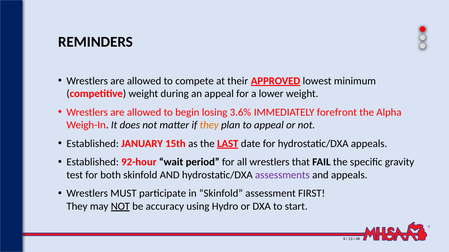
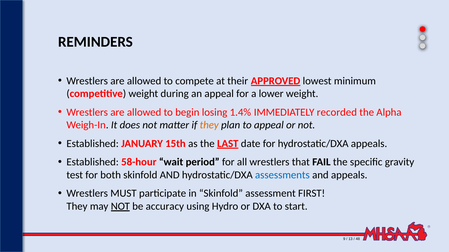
3.6%: 3.6% -> 1.4% (240, 112)
forefront: forefront -> recorded (337, 112)
92-hour: 92-hour -> 58-hour (139, 162)
assessments colour: purple -> blue (282, 175)
